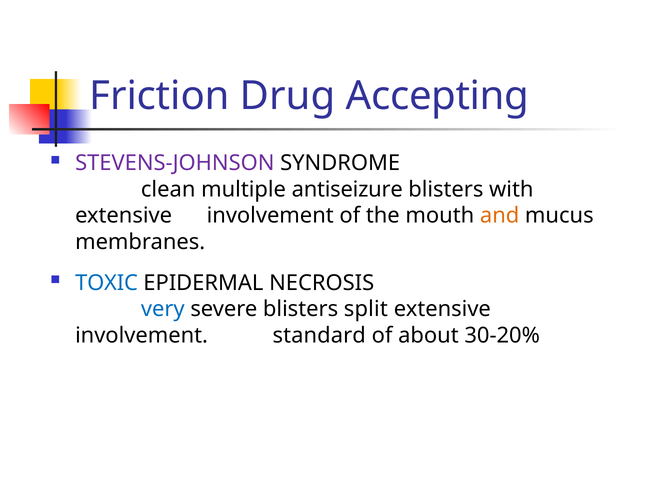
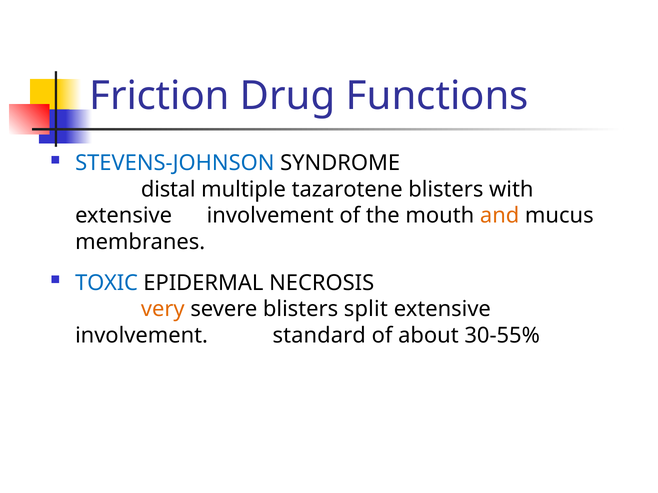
Accepting: Accepting -> Functions (437, 96)
STEVENS-JOHNSON colour: purple -> blue (175, 163)
clean: clean -> distal (168, 190)
antiseizure: antiseizure -> tazarotene (347, 190)
very colour: blue -> orange (163, 309)
30-20%: 30-20% -> 30-55% (502, 336)
